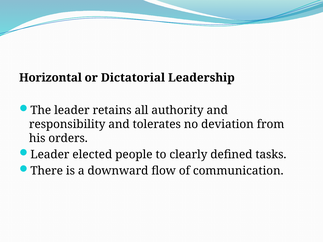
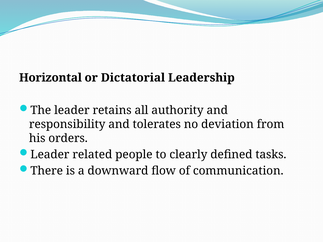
elected: elected -> related (92, 155)
